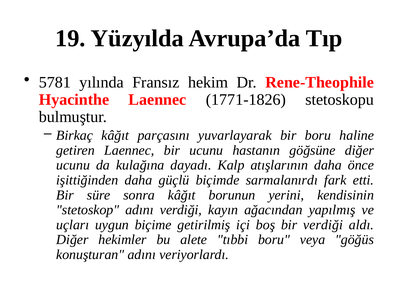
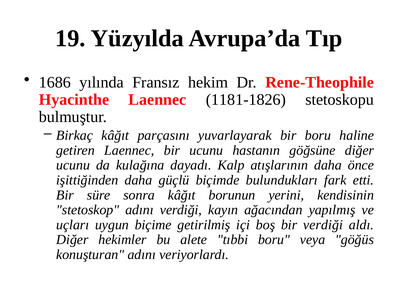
5781: 5781 -> 1686 (55, 82)
1771-1826: 1771-1826 -> 1181-1826 (246, 100)
sarmalanırdı: sarmalanırdı -> bulundukları (282, 180)
